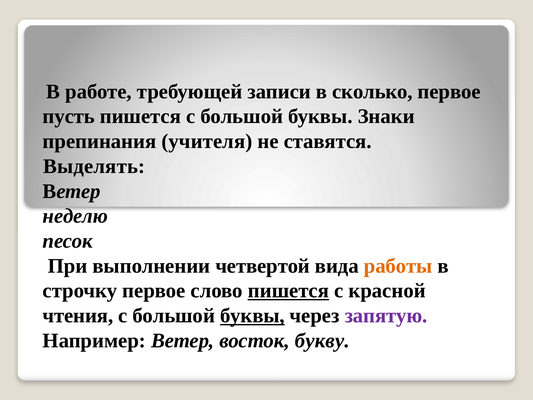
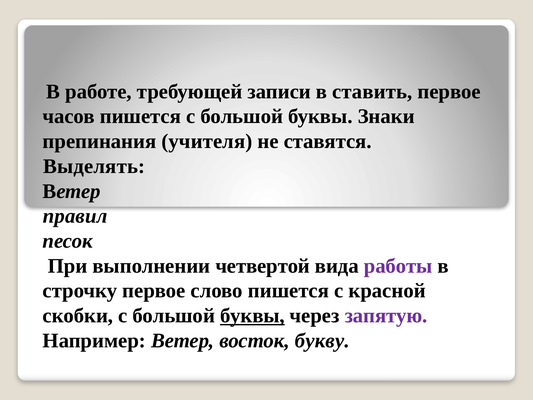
сколько: сколько -> ставить (372, 91)
пусть: пусть -> часов (69, 116)
неделю: неделю -> правил (75, 216)
работы colour: orange -> purple (398, 266)
пишется underline: present -> none (288, 291)
чтения: чтения -> скобки (78, 315)
